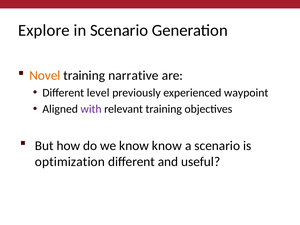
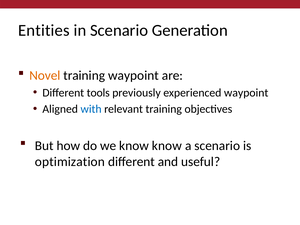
Explore: Explore -> Entities (44, 30)
training narrative: narrative -> waypoint (133, 76)
level: level -> tools (98, 93)
with colour: purple -> blue (91, 109)
